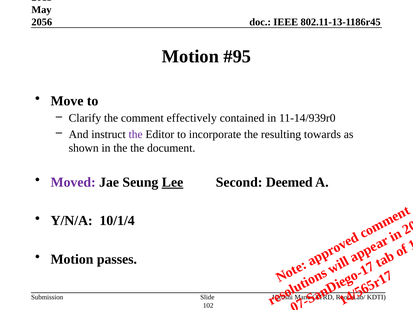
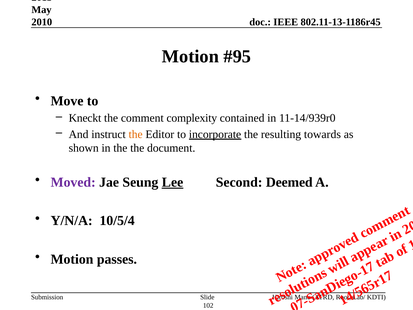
2056: 2056 -> 2010 (42, 22)
Clarify: Clarify -> Kneckt (85, 118)
effectively: effectively -> complexity (192, 118)
the colour: purple -> orange (136, 134)
incorporate underline: none -> present (215, 134)
10/1/4: 10/1/4 -> 10/5/4 (117, 221)
